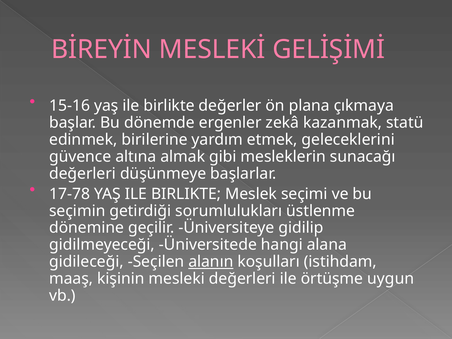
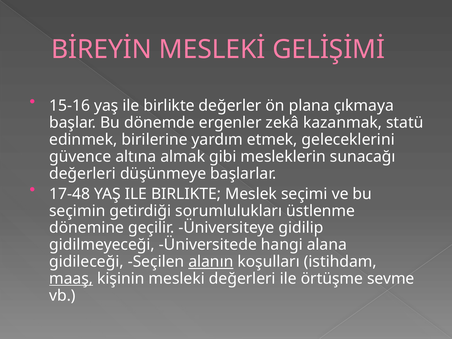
17-78: 17-78 -> 17-48 (70, 194)
maaş underline: none -> present (71, 279)
uygun: uygun -> sevme (391, 279)
